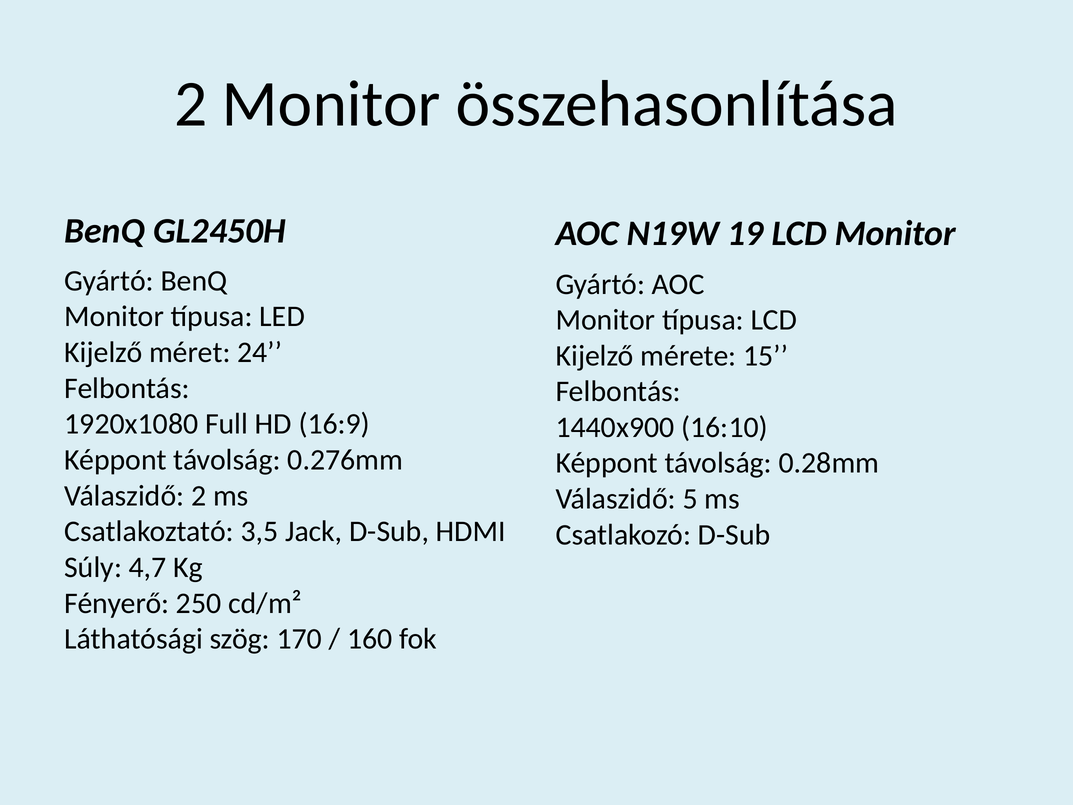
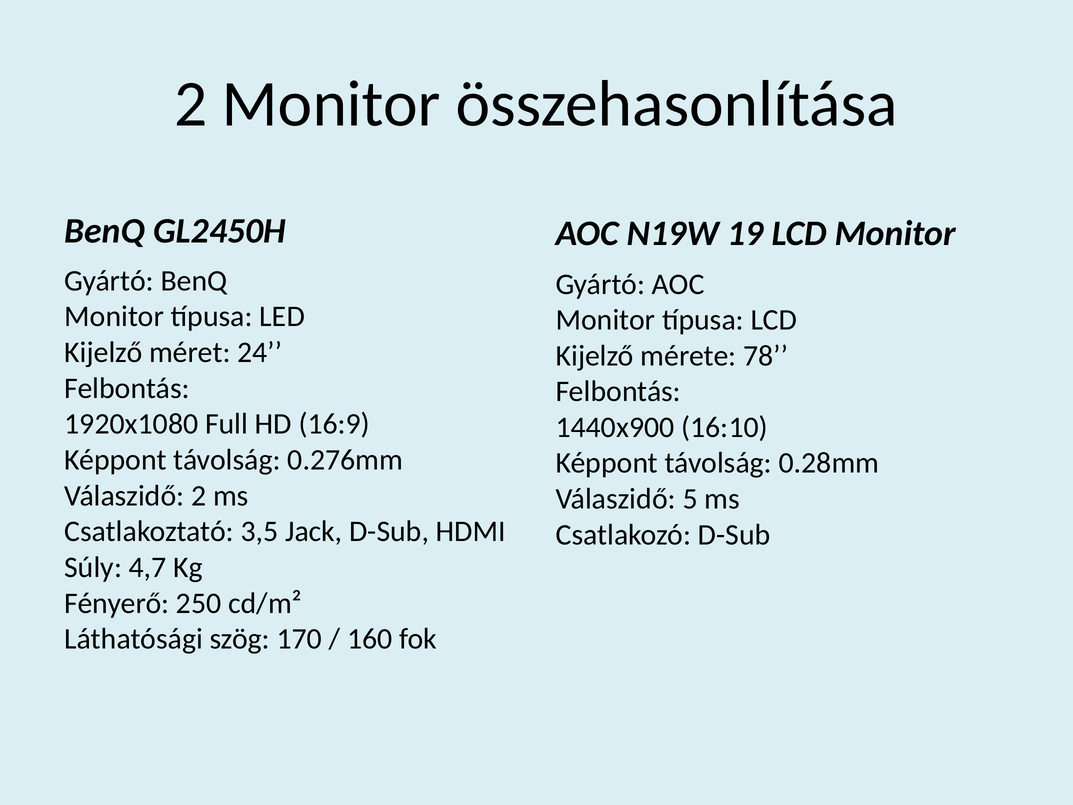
15: 15 -> 78 (766, 356)
